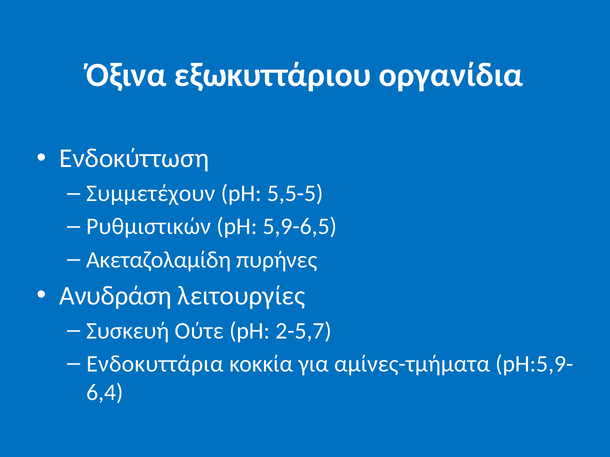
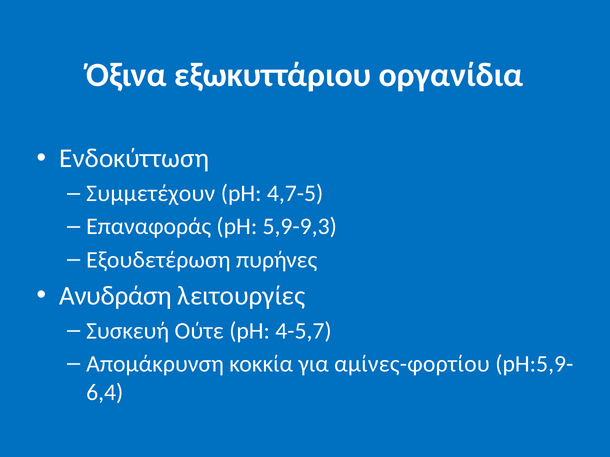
5,5-5: 5,5-5 -> 4,7-5 (295, 194)
Ρυθμιστικών: Ρυθμιστικών -> Επαναφοράς (149, 227)
5,9-6,5: 5,9-6,5 -> 5,9-9,3 (300, 227)
Ακεταζολαμίδη: Ακεταζολαμίδη -> Εξουδετέρωση (158, 260)
2-5,7: 2-5,7 -> 4-5,7 (303, 331)
Ενδοκυττάρια: Ενδοκυττάρια -> Απομάκρυνση (155, 364)
αμίνες-τμήματα: αμίνες-τμήματα -> αμίνες-φορτίου (412, 364)
